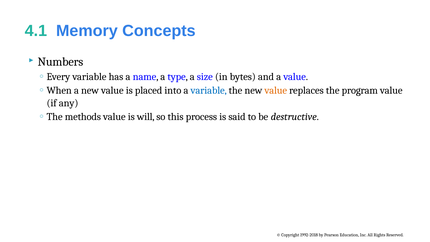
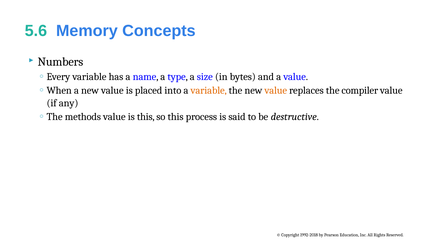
4.1: 4.1 -> 5.6 (36, 31)
variable colour: blue -> orange (209, 91)
program: program -> compiler (360, 91)
is will: will -> this (146, 117)
